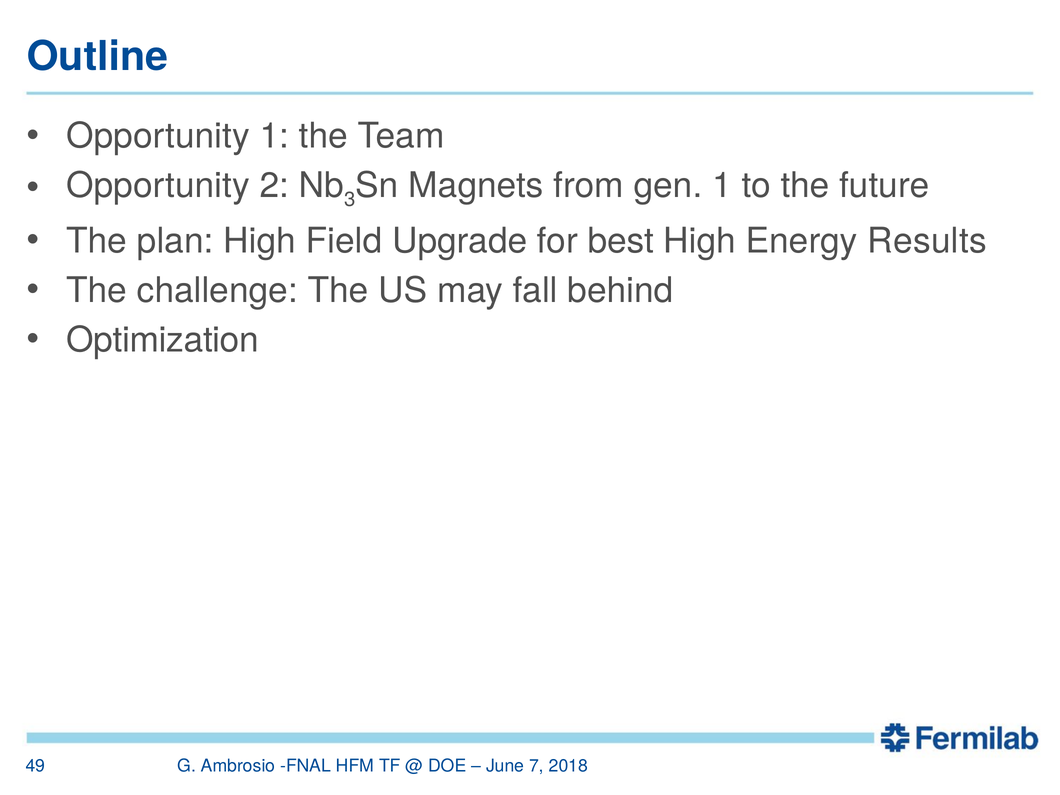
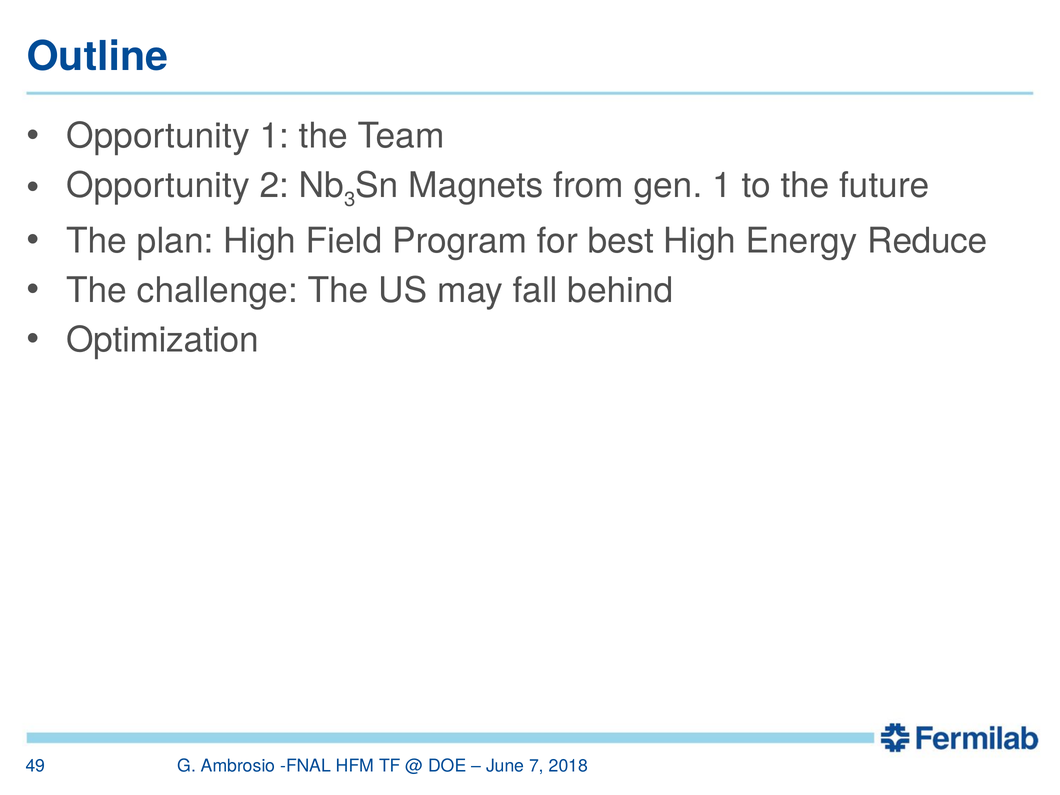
Upgrade: Upgrade -> Program (460, 241)
Results: Results -> Reduce (927, 241)
